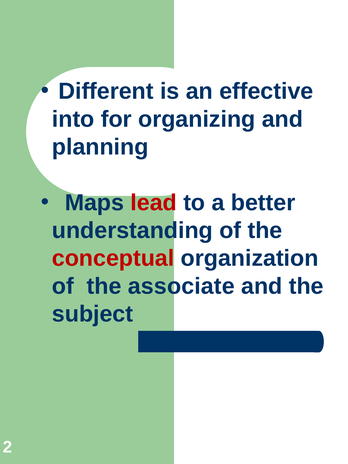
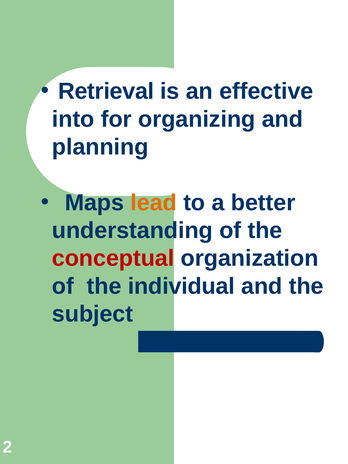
Different: Different -> Retrieval (106, 91)
lead colour: red -> orange (154, 203)
associate: associate -> individual (181, 286)
